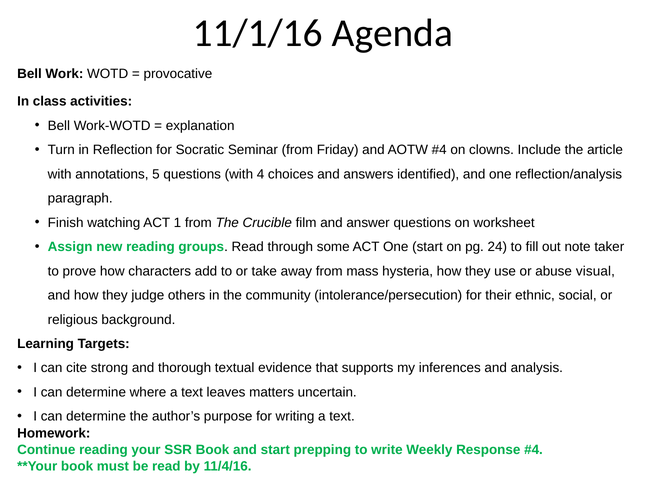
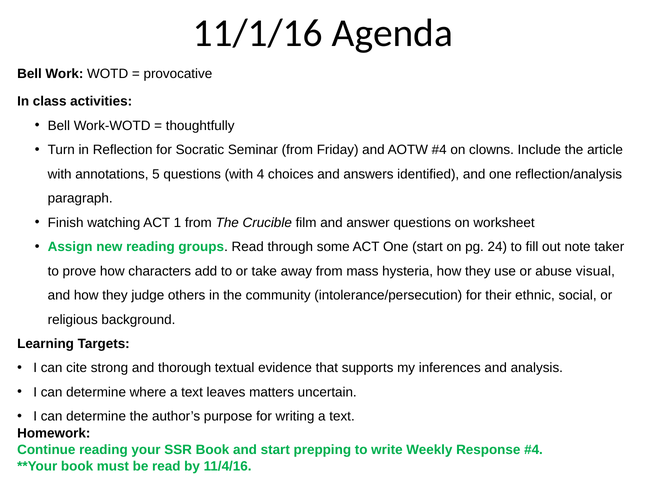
explanation: explanation -> thoughtfully (200, 126)
